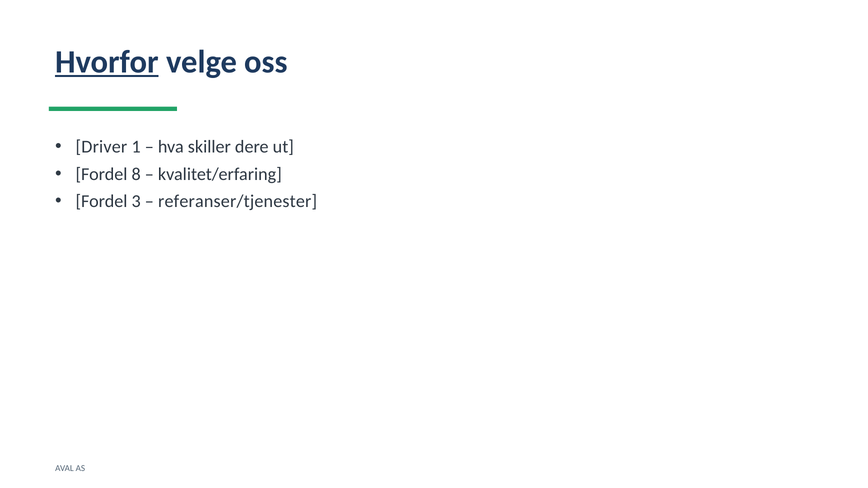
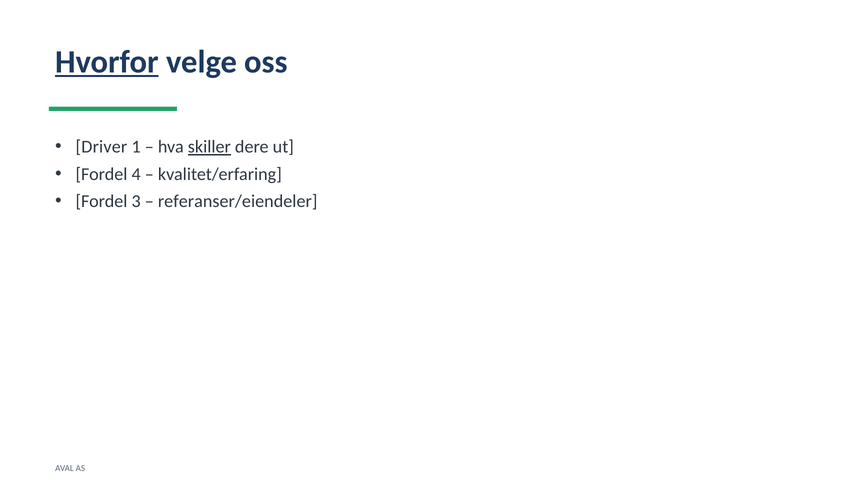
skiller underline: none -> present (209, 147)
8: 8 -> 4 (136, 174)
referanser/tjenester: referanser/tjenester -> referanser/eiendeler (238, 201)
